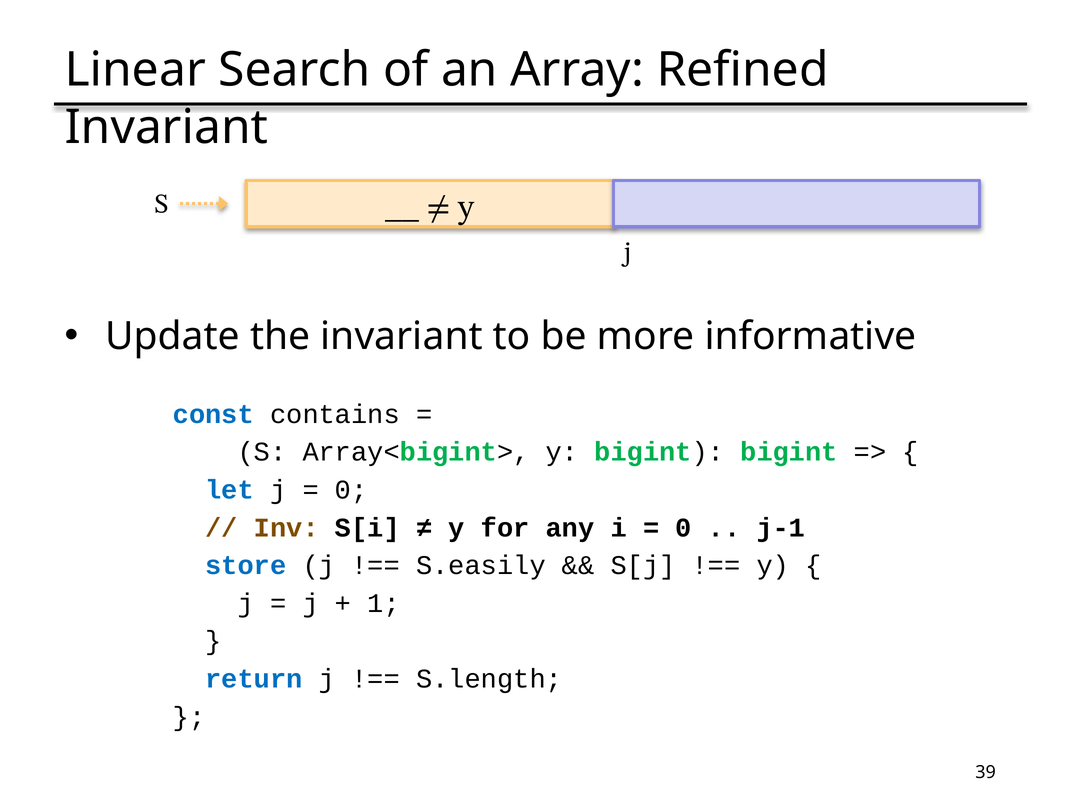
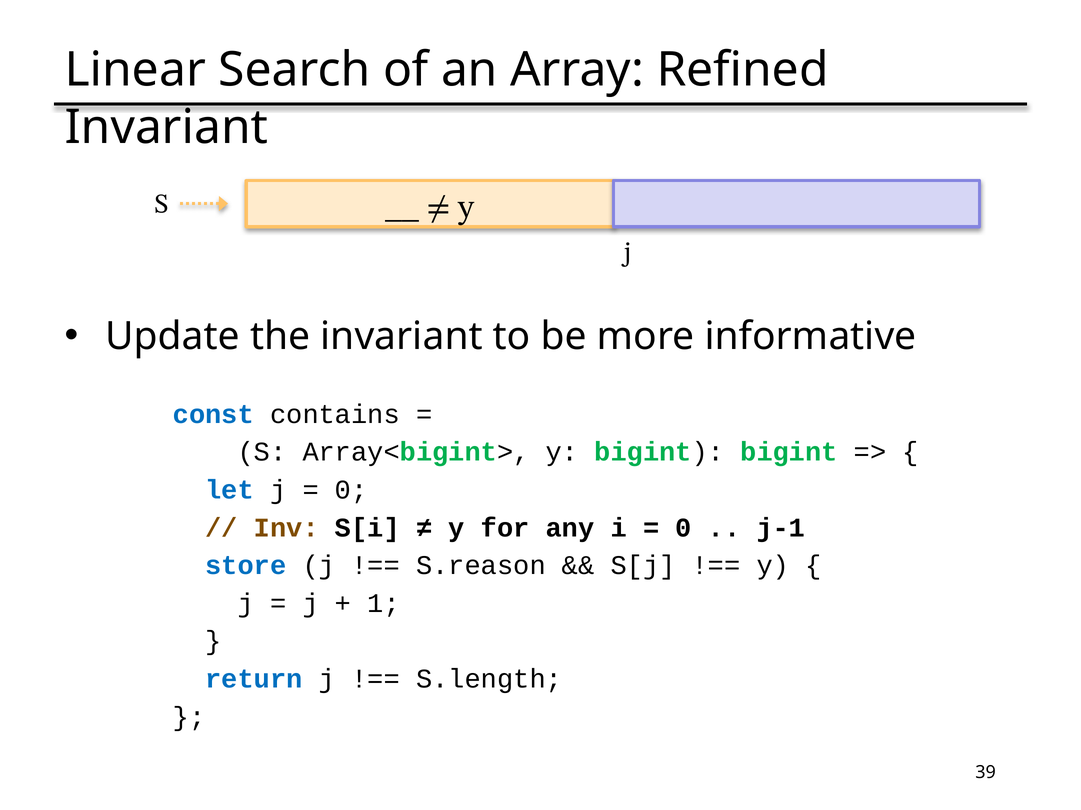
S.easily: S.easily -> S.reason (481, 566)
